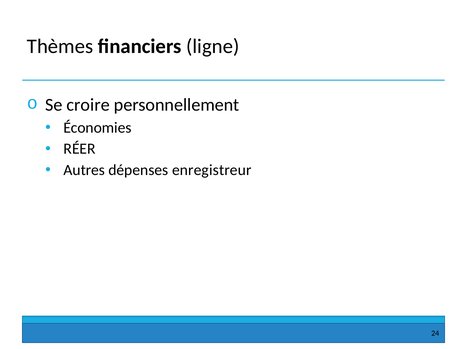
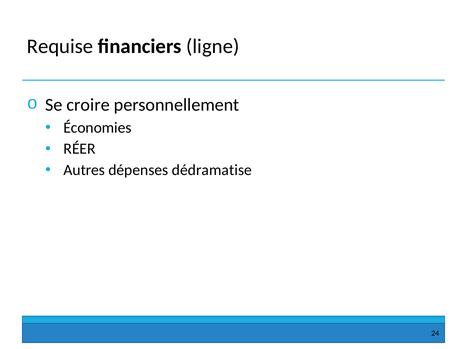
Thèmes: Thèmes -> Requise (60, 46)
enregistreur: enregistreur -> dédramatise (212, 170)
